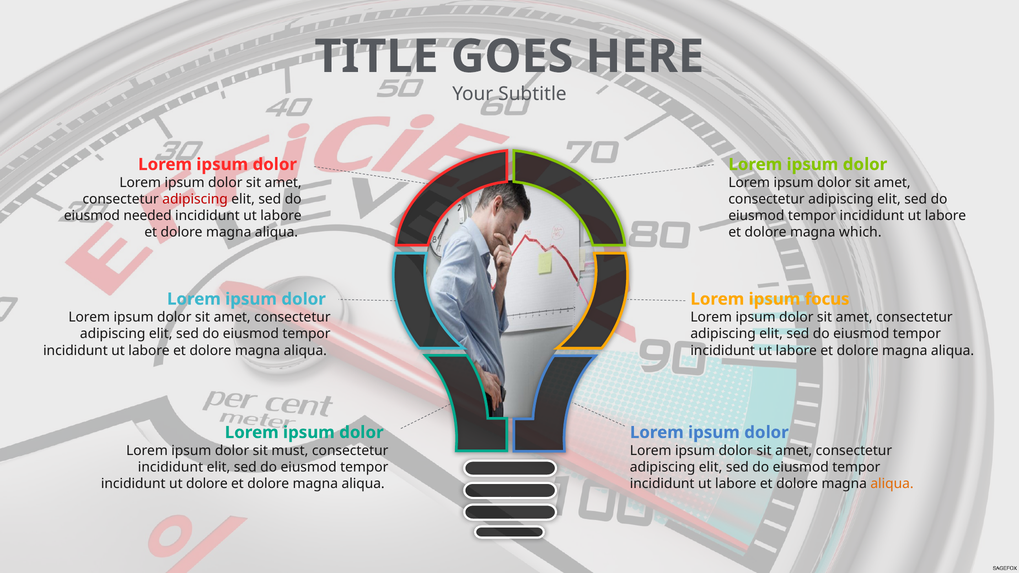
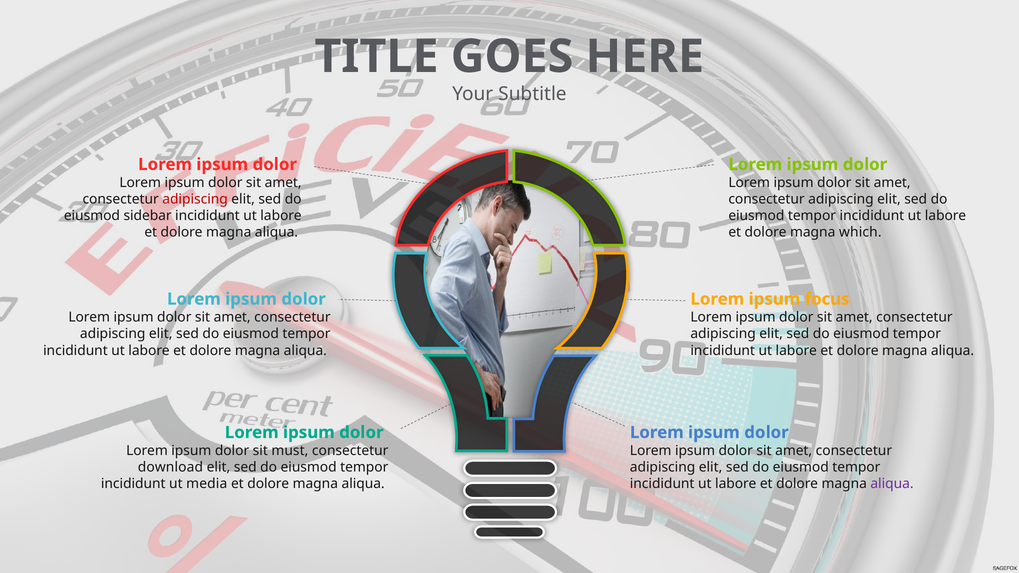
needed: needed -> sidebar (148, 216)
incididunt: incididunt -> download (170, 467)
ut dolore: dolore -> media (207, 484)
aliqua colour: orange -> purple (892, 484)
